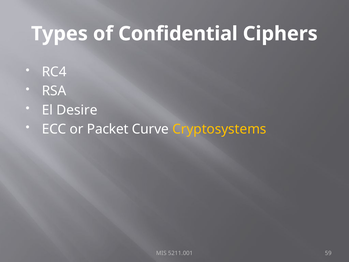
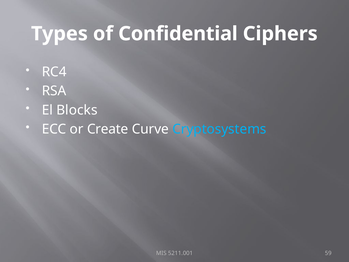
Desire: Desire -> Blocks (77, 110)
Packet: Packet -> Create (108, 129)
Cryptosystems colour: yellow -> light blue (219, 129)
